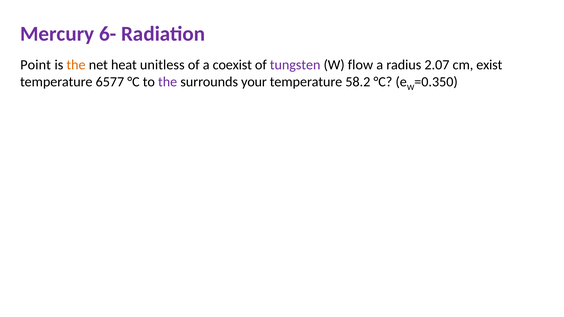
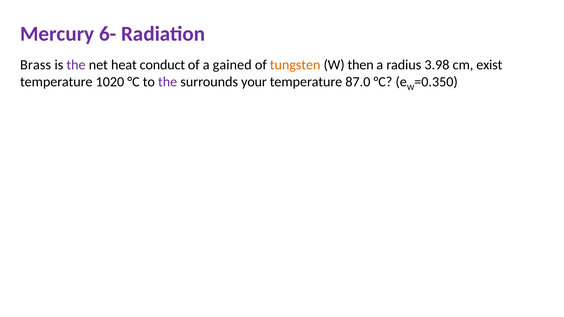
Point: Point -> Brass (36, 65)
the colour: orange -> purple (76, 65)
unitless: unitless -> conduct (162, 65)
coexist: coexist -> gained (232, 65)
tungsten colour: purple -> orange (295, 65)
flow: flow -> then (361, 65)
2.07: 2.07 -> 3.98 (437, 65)
6577: 6577 -> 1020 (110, 82)
58.2: 58.2 -> 87.0 (358, 82)
